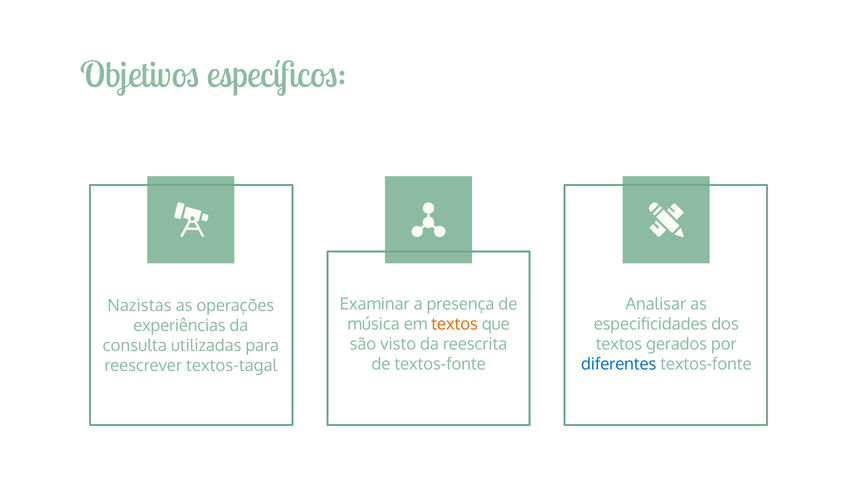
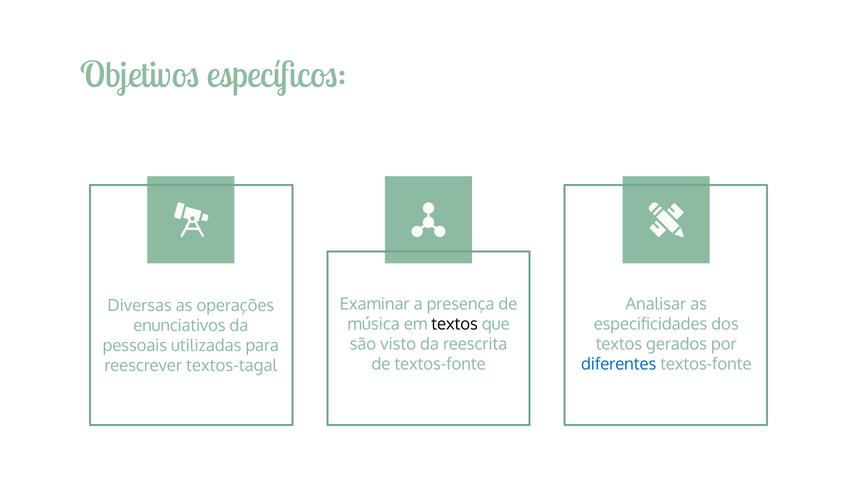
Nazistas: Nazistas -> Diversas (140, 306)
textos colour: orange -> black (455, 324)
experiências: experiências -> enunciativos (179, 326)
consulta: consulta -> pessoais (135, 346)
